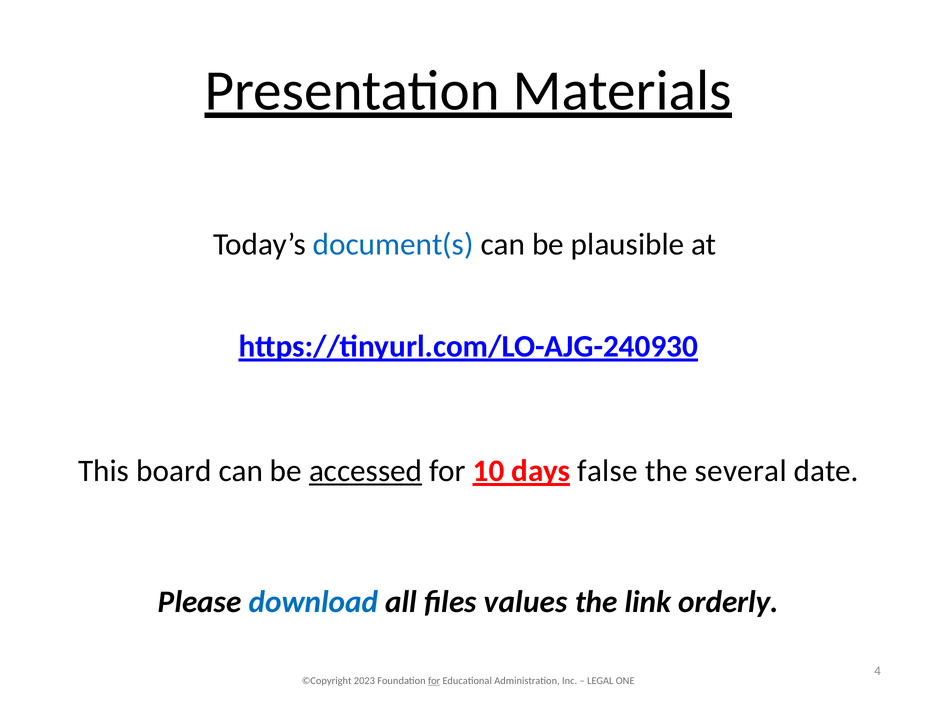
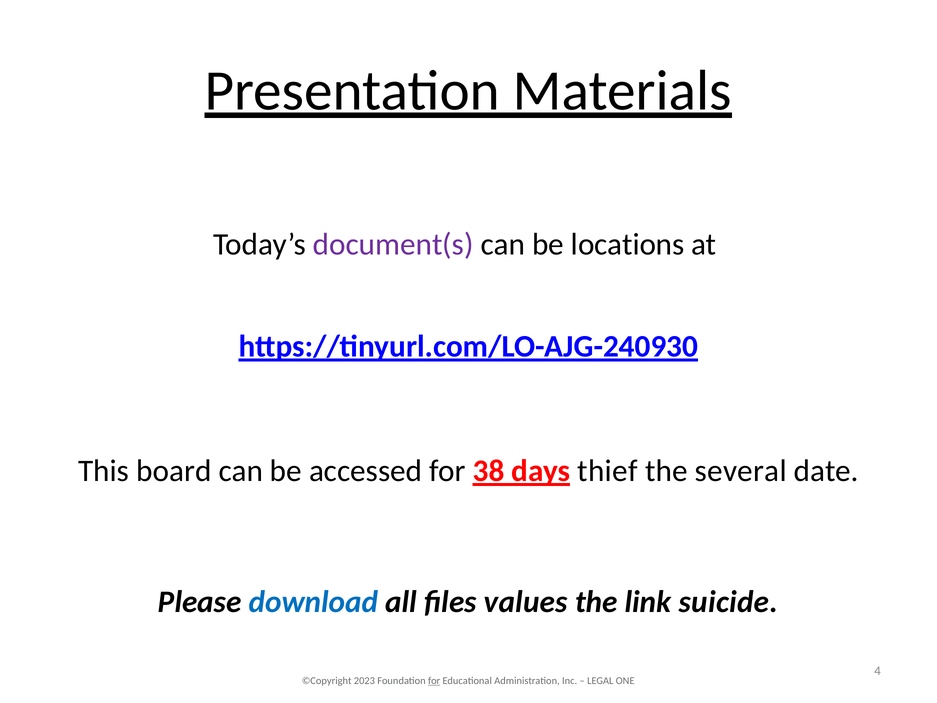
document(s colour: blue -> purple (393, 244)
plausible: plausible -> locations (628, 244)
accessed underline: present -> none (366, 471)
10: 10 -> 38 (489, 471)
false: false -> thief (608, 471)
orderly: orderly -> suicide (728, 602)
